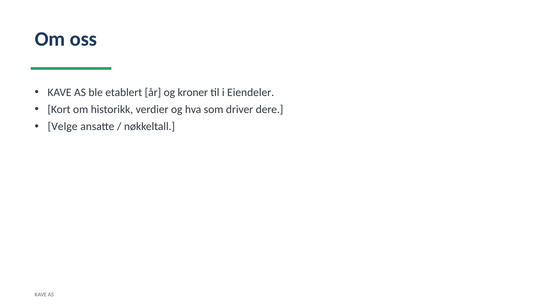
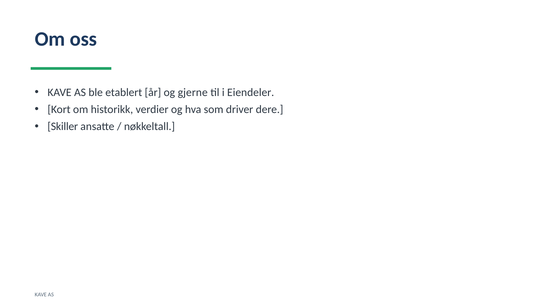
kroner: kroner -> gjerne (193, 92)
Velge: Velge -> Skiller (63, 127)
